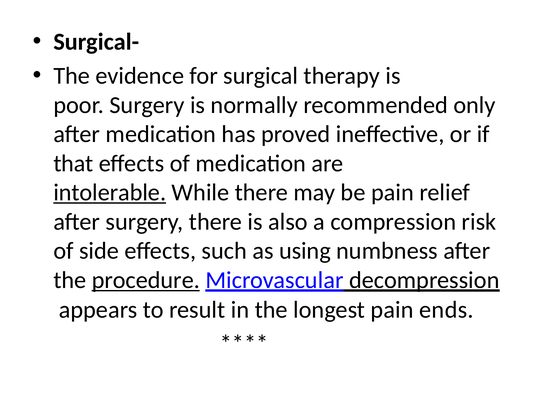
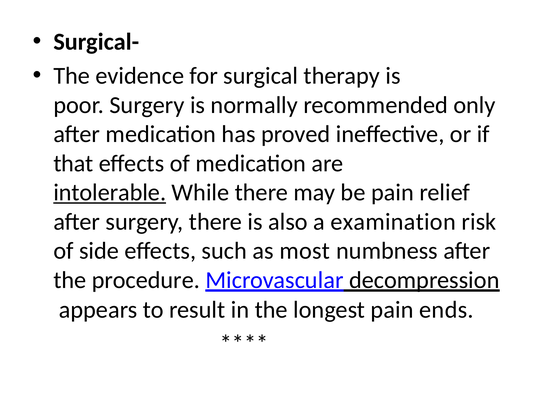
compression: compression -> examination (393, 222)
using: using -> most (305, 251)
procedure underline: present -> none (146, 280)
